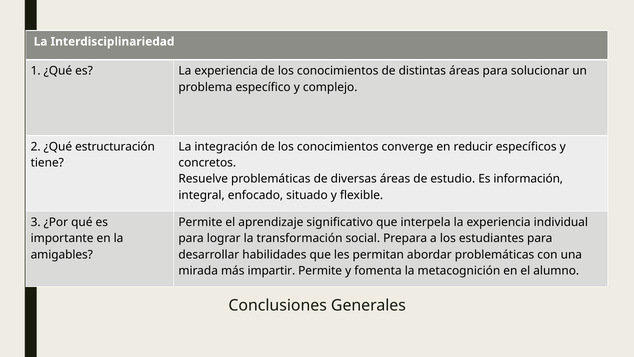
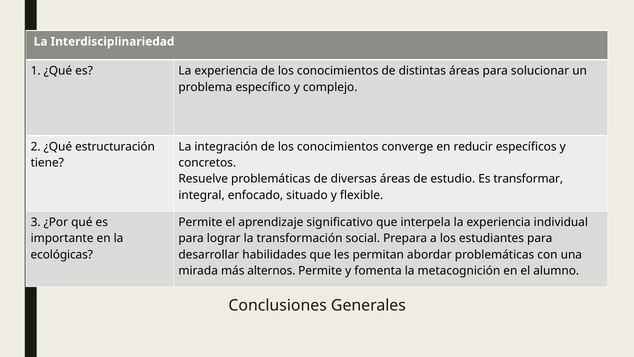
información: información -> transformar (528, 179)
amigables: amigables -> ecológicas (62, 254)
impartir: impartir -> alternos (271, 271)
